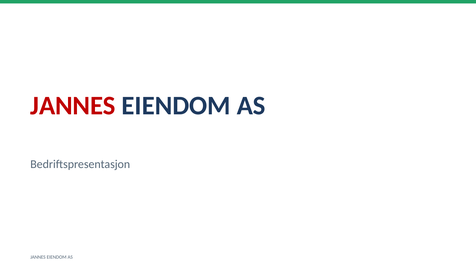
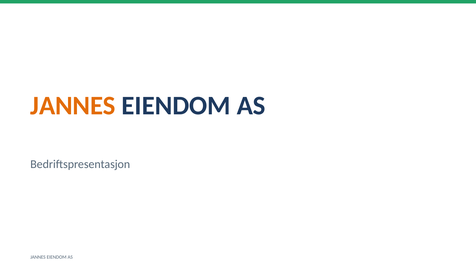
JANNES colour: red -> orange (73, 106)
